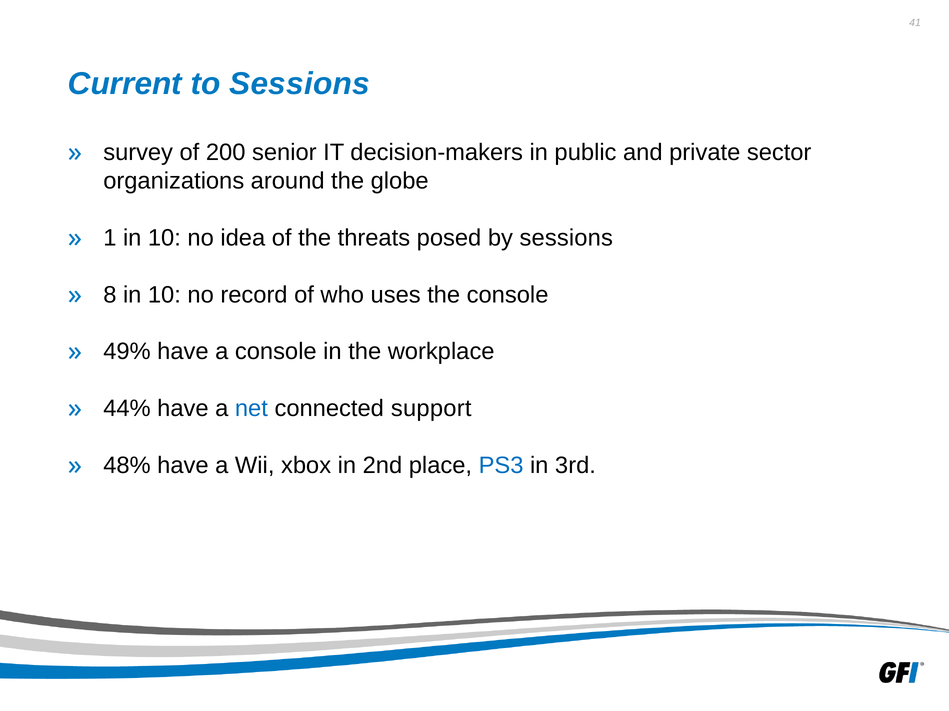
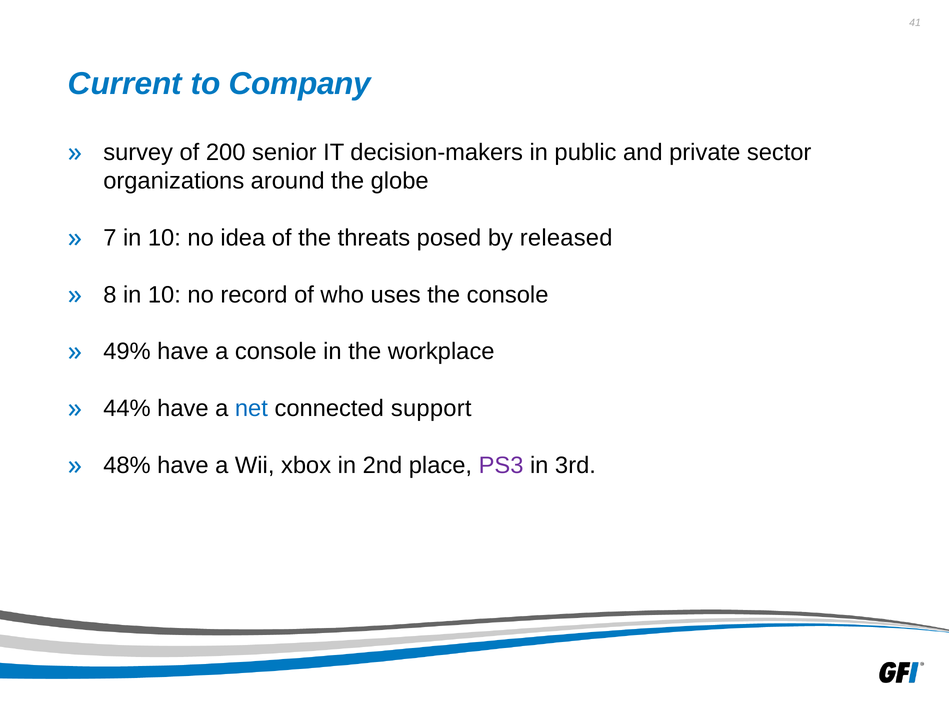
to Sessions: Sessions -> Company (300, 84)
1: 1 -> 7 (110, 238)
by sessions: sessions -> released (566, 238)
PS3 colour: blue -> purple (501, 466)
